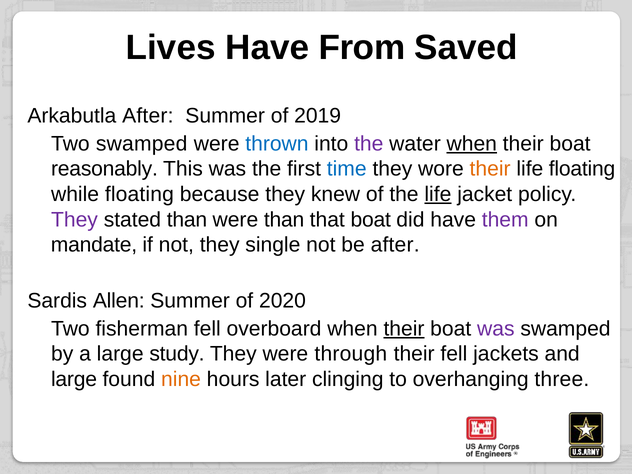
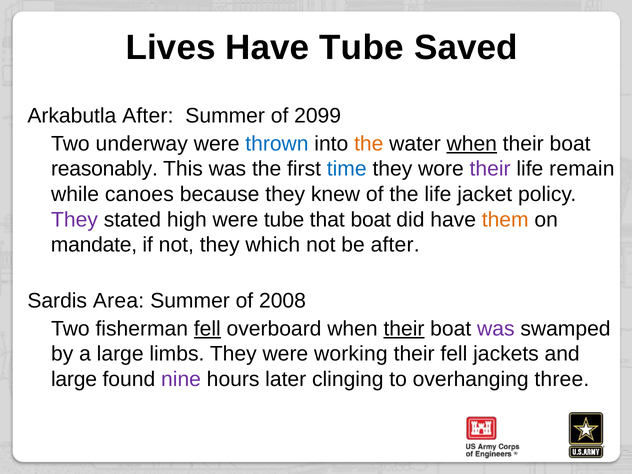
Have From: From -> Tube (362, 47)
2019: 2019 -> 2099 (318, 116)
Two swamped: swamped -> underway (142, 144)
the colour: purple -> orange (369, 144)
their colour: orange -> purple (490, 169)
life floating: floating -> remain (582, 169)
while floating: floating -> canoes (139, 194)
life underline: present -> none (438, 194)
stated than: than -> high (187, 220)
were than: than -> tube (284, 220)
them colour: purple -> orange (505, 220)
single: single -> which (273, 245)
Allen: Allen -> Area (119, 301)
2020: 2020 -> 2008 (282, 301)
fell underline: none -> present (207, 329)
study: study -> limbs (177, 354)
through: through -> working (351, 354)
nine colour: orange -> purple (181, 379)
